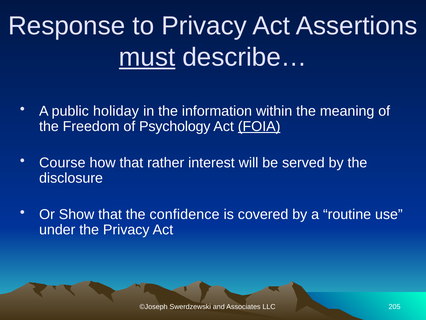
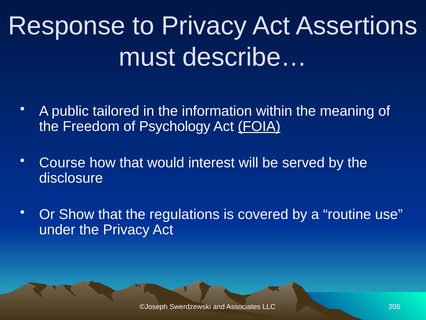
must underline: present -> none (147, 57)
holiday: holiday -> tailored (116, 111)
rather: rather -> would (166, 163)
confidence: confidence -> regulations (185, 214)
